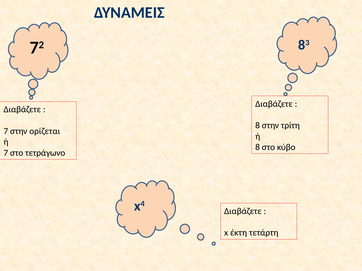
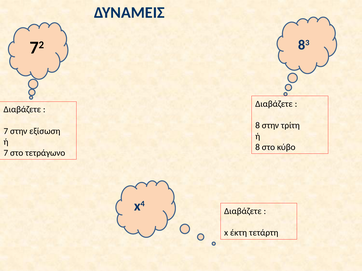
ορίζεται: ορίζεται -> εξίσωση (45, 131)
